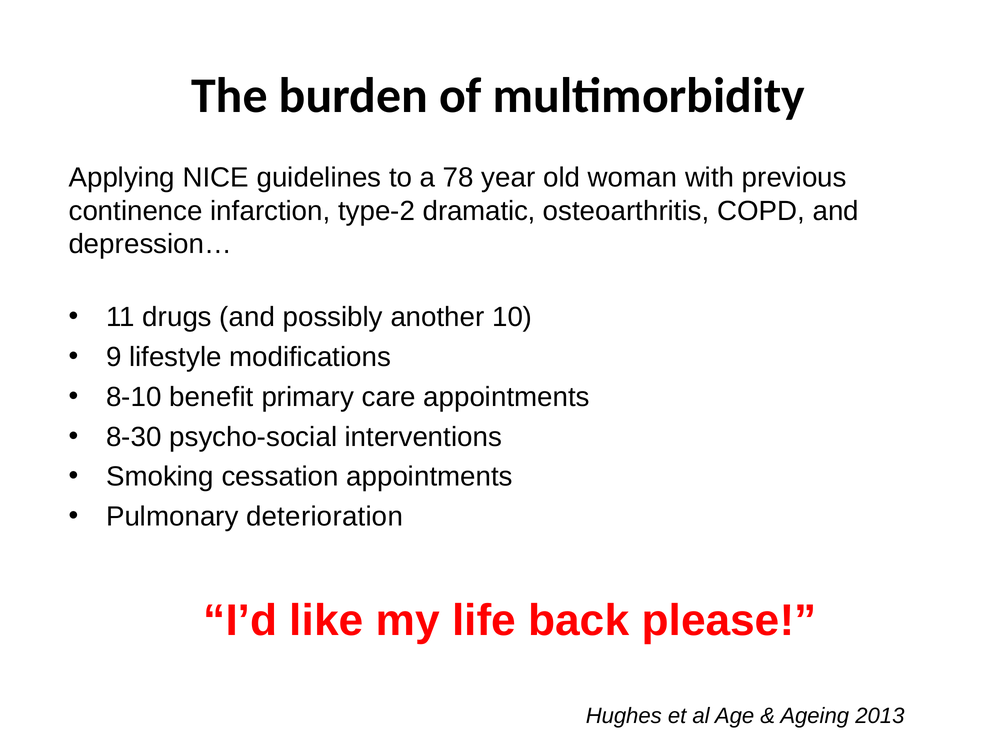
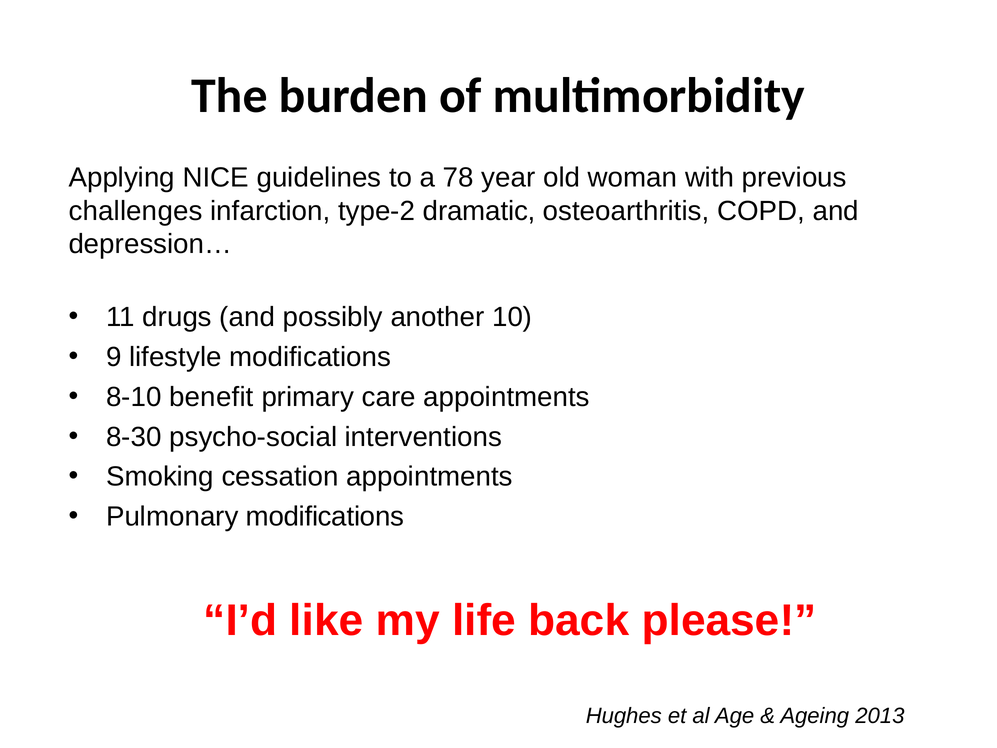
continence: continence -> challenges (136, 211)
Pulmonary deterioration: deterioration -> modifications (325, 517)
